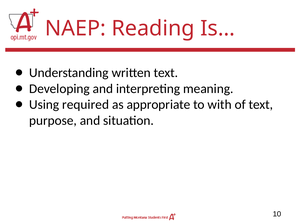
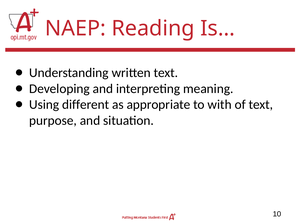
required: required -> different (86, 105)
